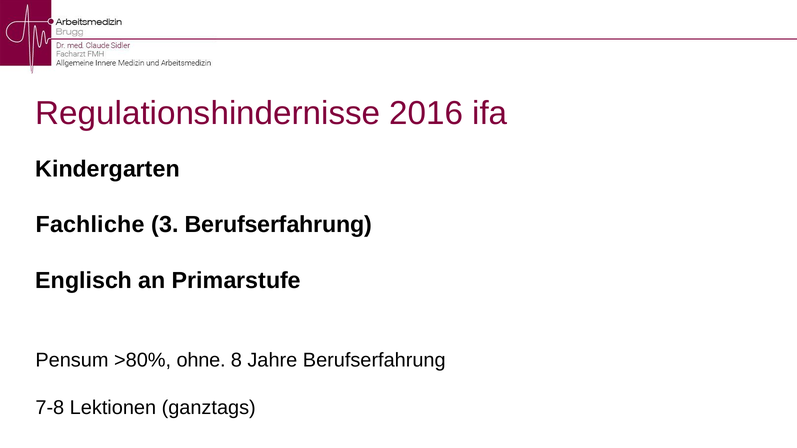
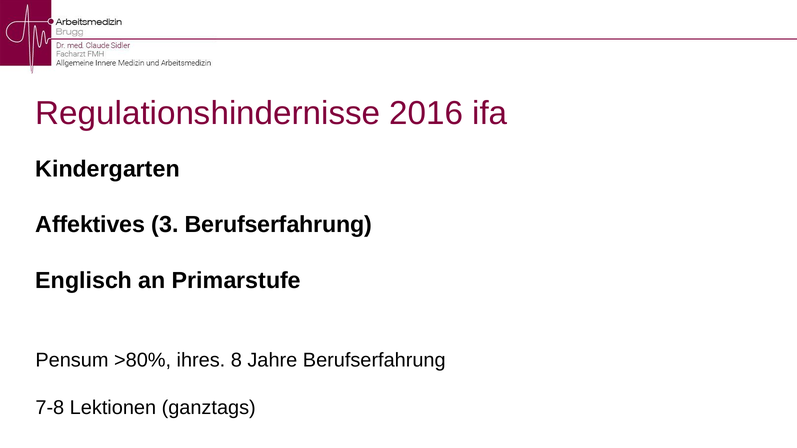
Fachliche: Fachliche -> Affektives (90, 225)
ohne: ohne -> ihres (201, 360)
